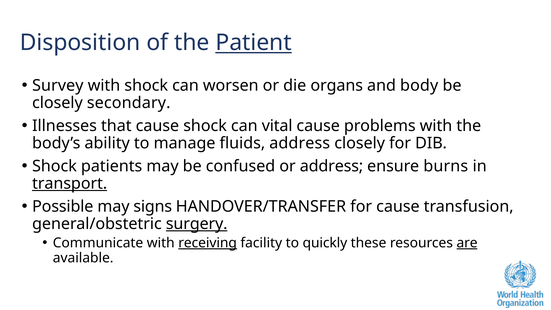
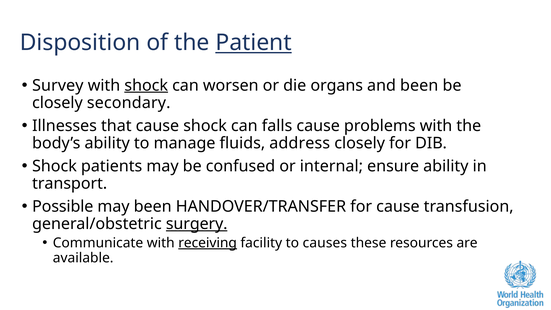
shock underline: none -> present (146, 85)
and body: body -> been (419, 85)
vital: vital -> falls (277, 126)
or address: address -> internal (331, 166)
ensure burns: burns -> ability (446, 166)
transport underline: present -> none (70, 183)
may signs: signs -> been (153, 207)
quickly: quickly -> causes (325, 243)
are underline: present -> none (467, 243)
